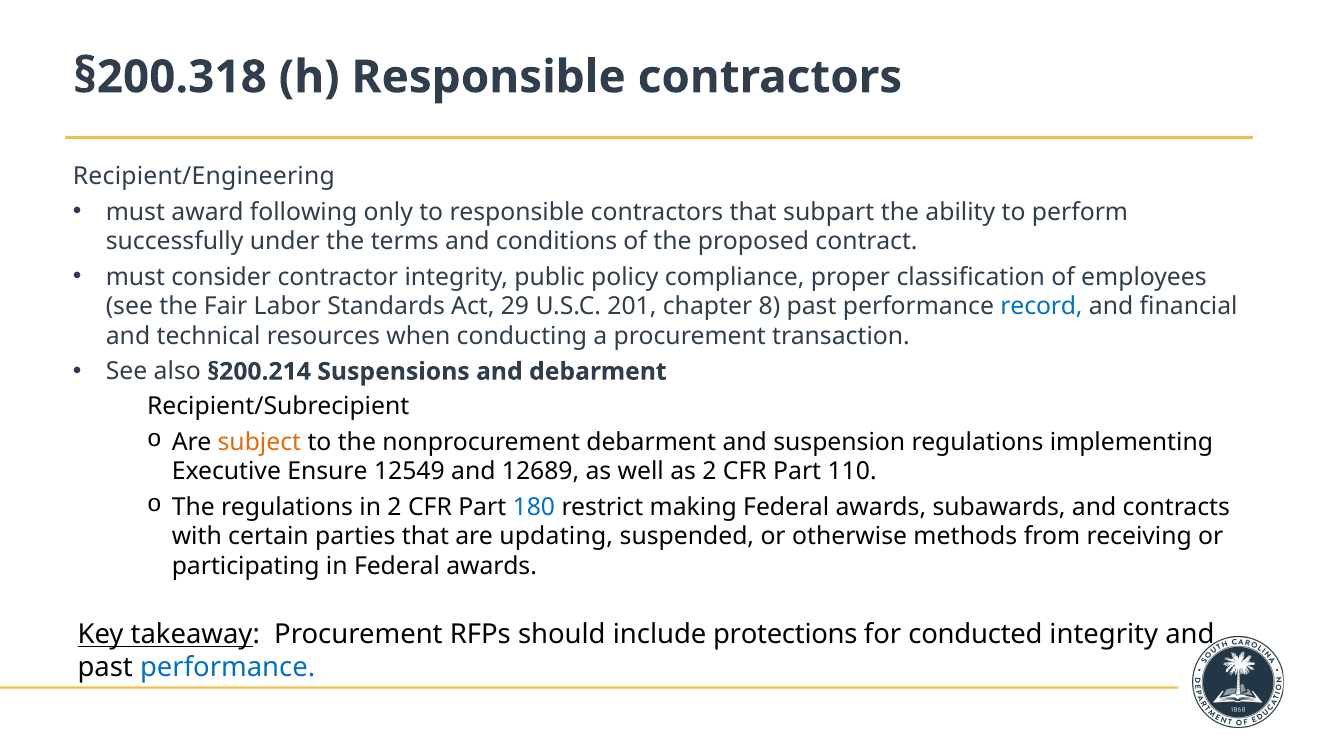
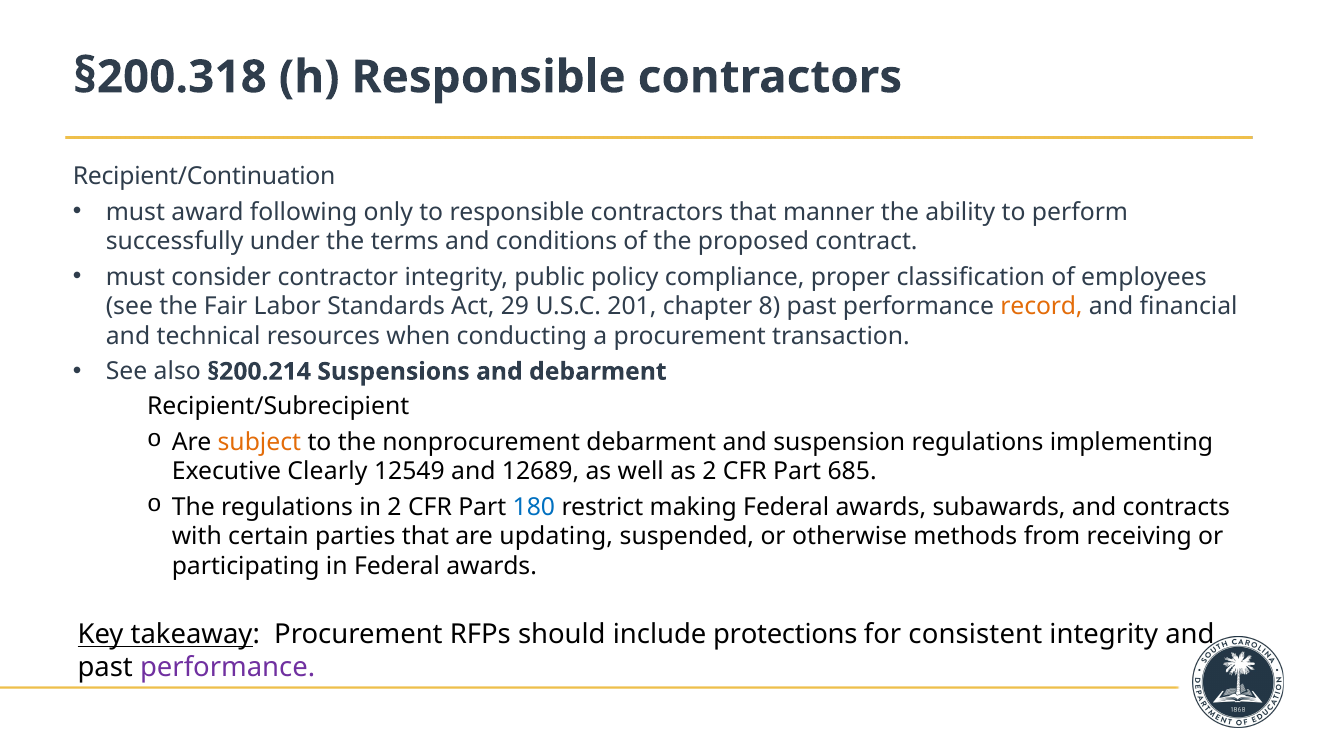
Recipient/Engineering: Recipient/Engineering -> Recipient/Continuation (204, 177)
subpart: subpart -> manner (829, 212)
record colour: blue -> orange (1042, 307)
Ensure: Ensure -> Clearly (327, 472)
110: 110 -> 685 (852, 472)
conducted: conducted -> consistent (975, 634)
performance colour: blue -> purple (228, 667)
